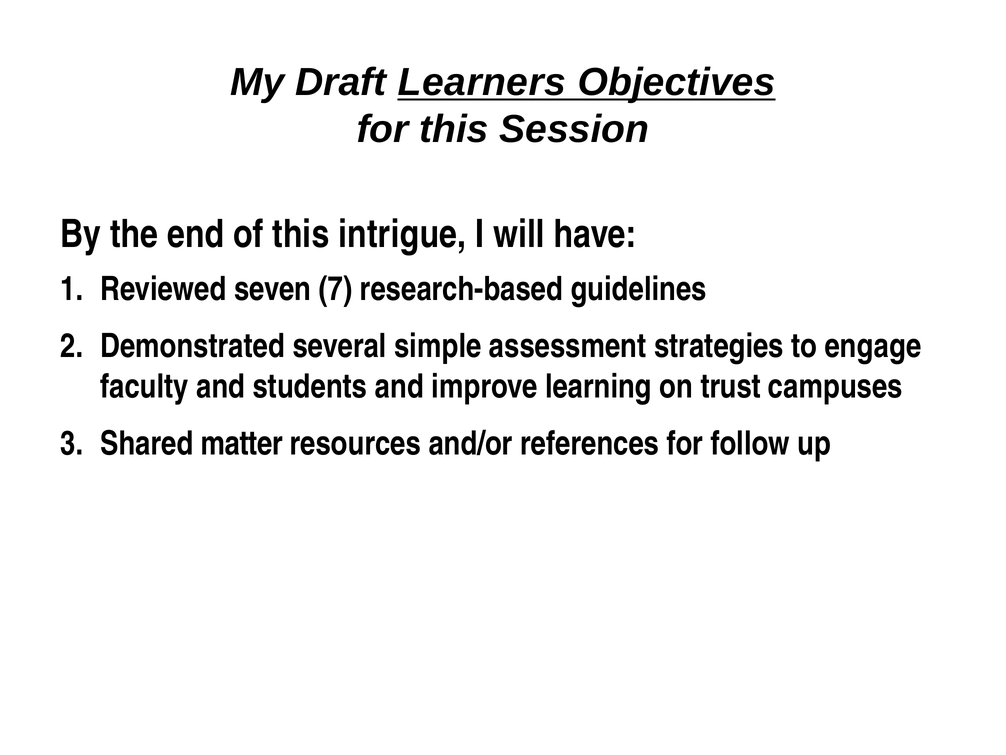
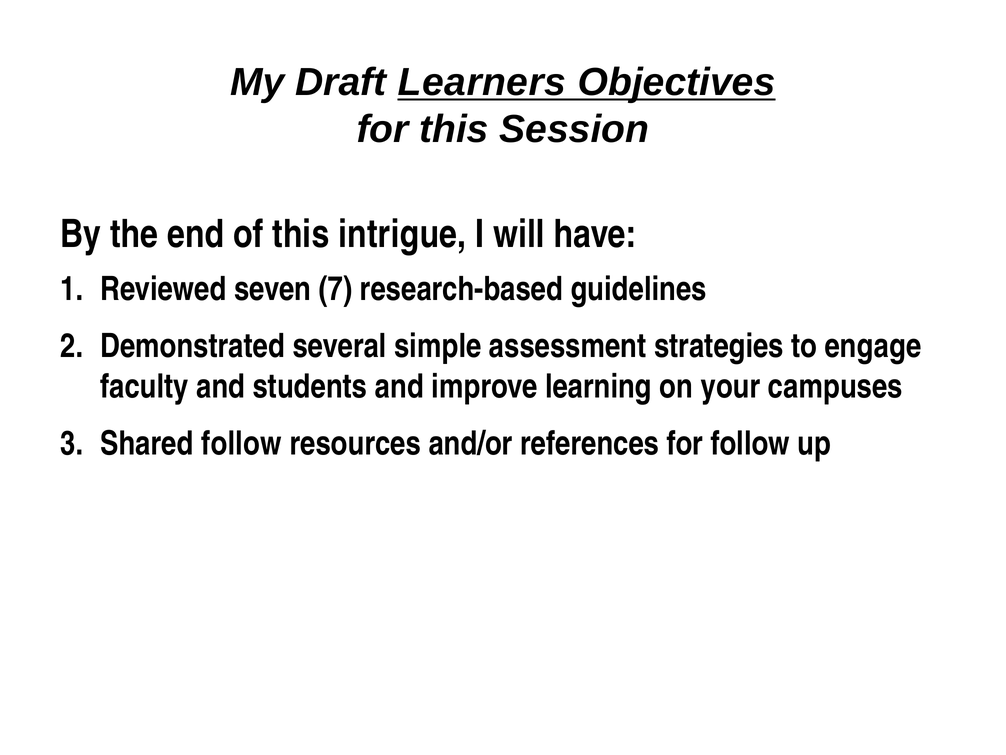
trust: trust -> your (731, 386)
Shared matter: matter -> follow (241, 443)
